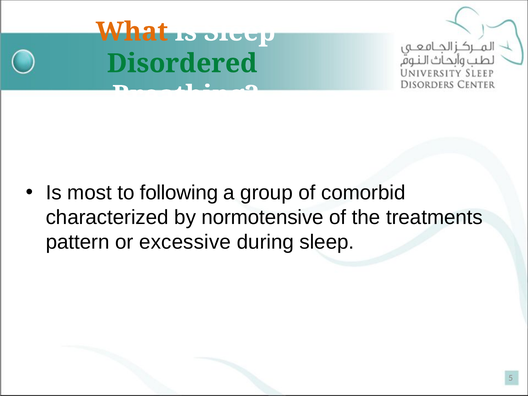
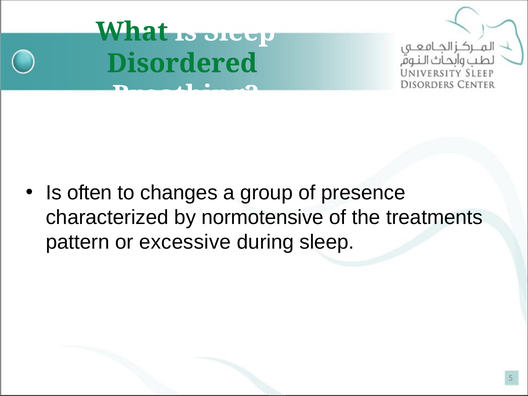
What colour: orange -> green (132, 32)
most: most -> often (90, 193)
following: following -> changes (179, 193)
comorbid: comorbid -> presence (363, 193)
